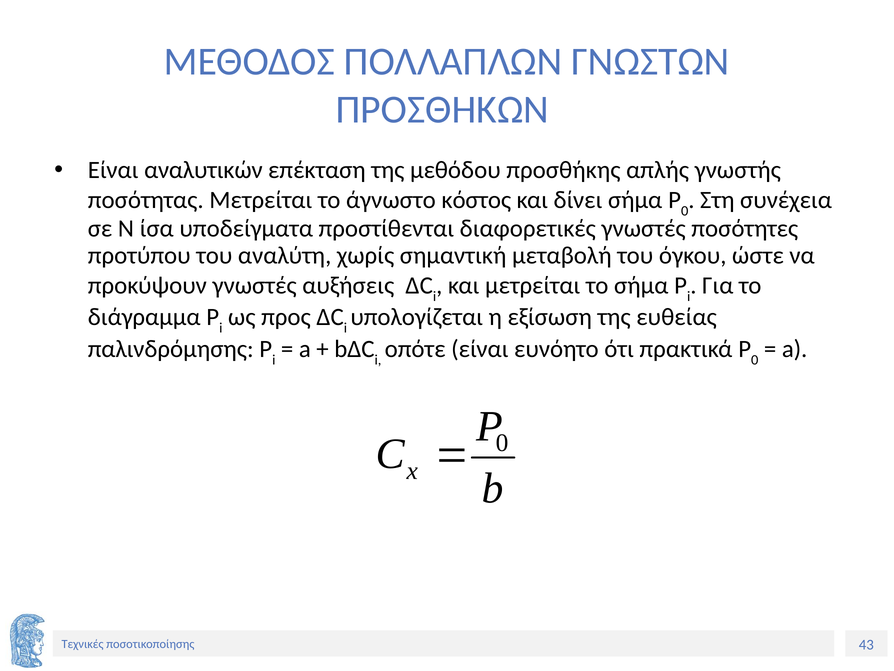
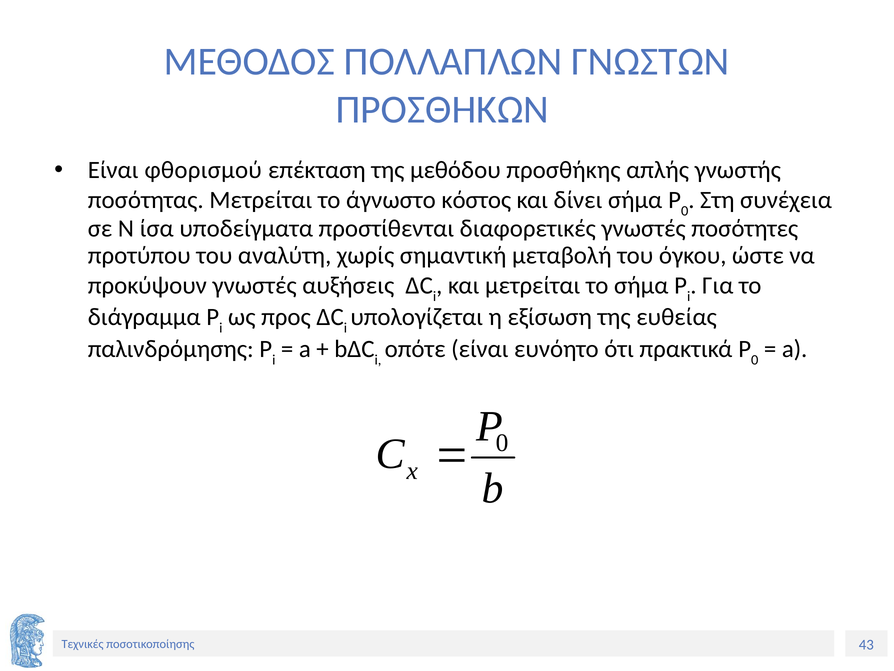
αναλυτικών: αναλυτικών -> φθορισμού (203, 170)
